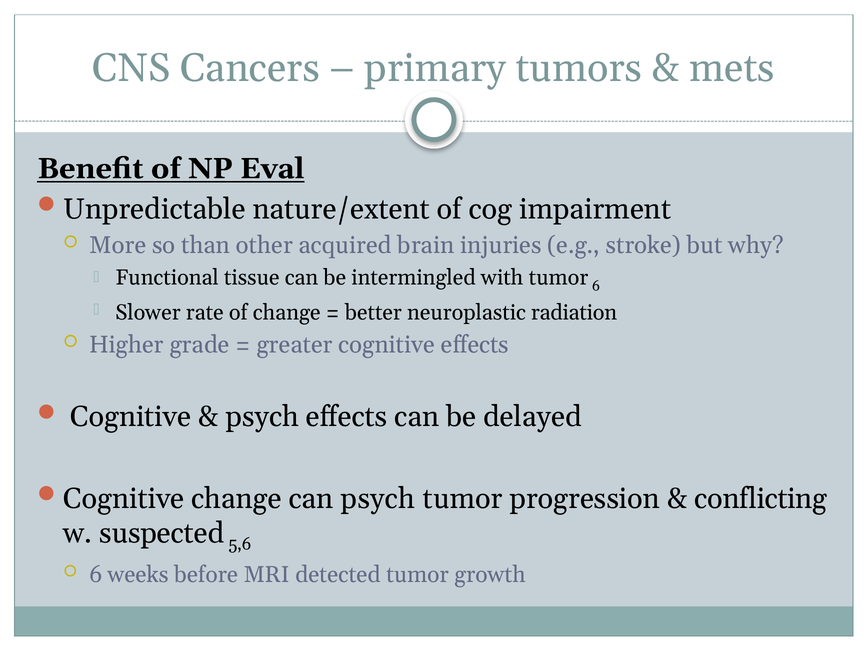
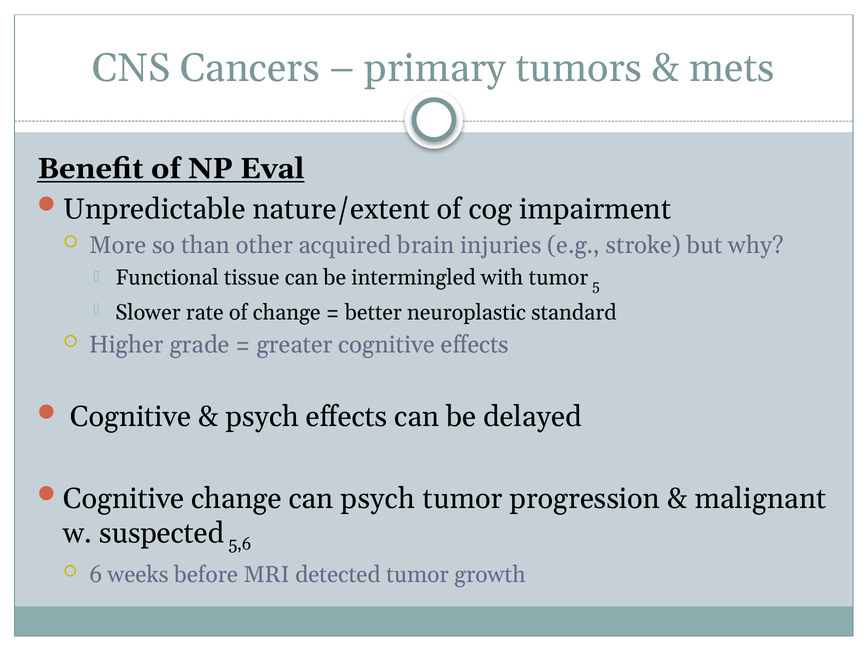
tumor 6: 6 -> 5 (596, 286)
radiation: radiation -> standard (574, 312)
conflicting: conflicting -> malignant (760, 498)
